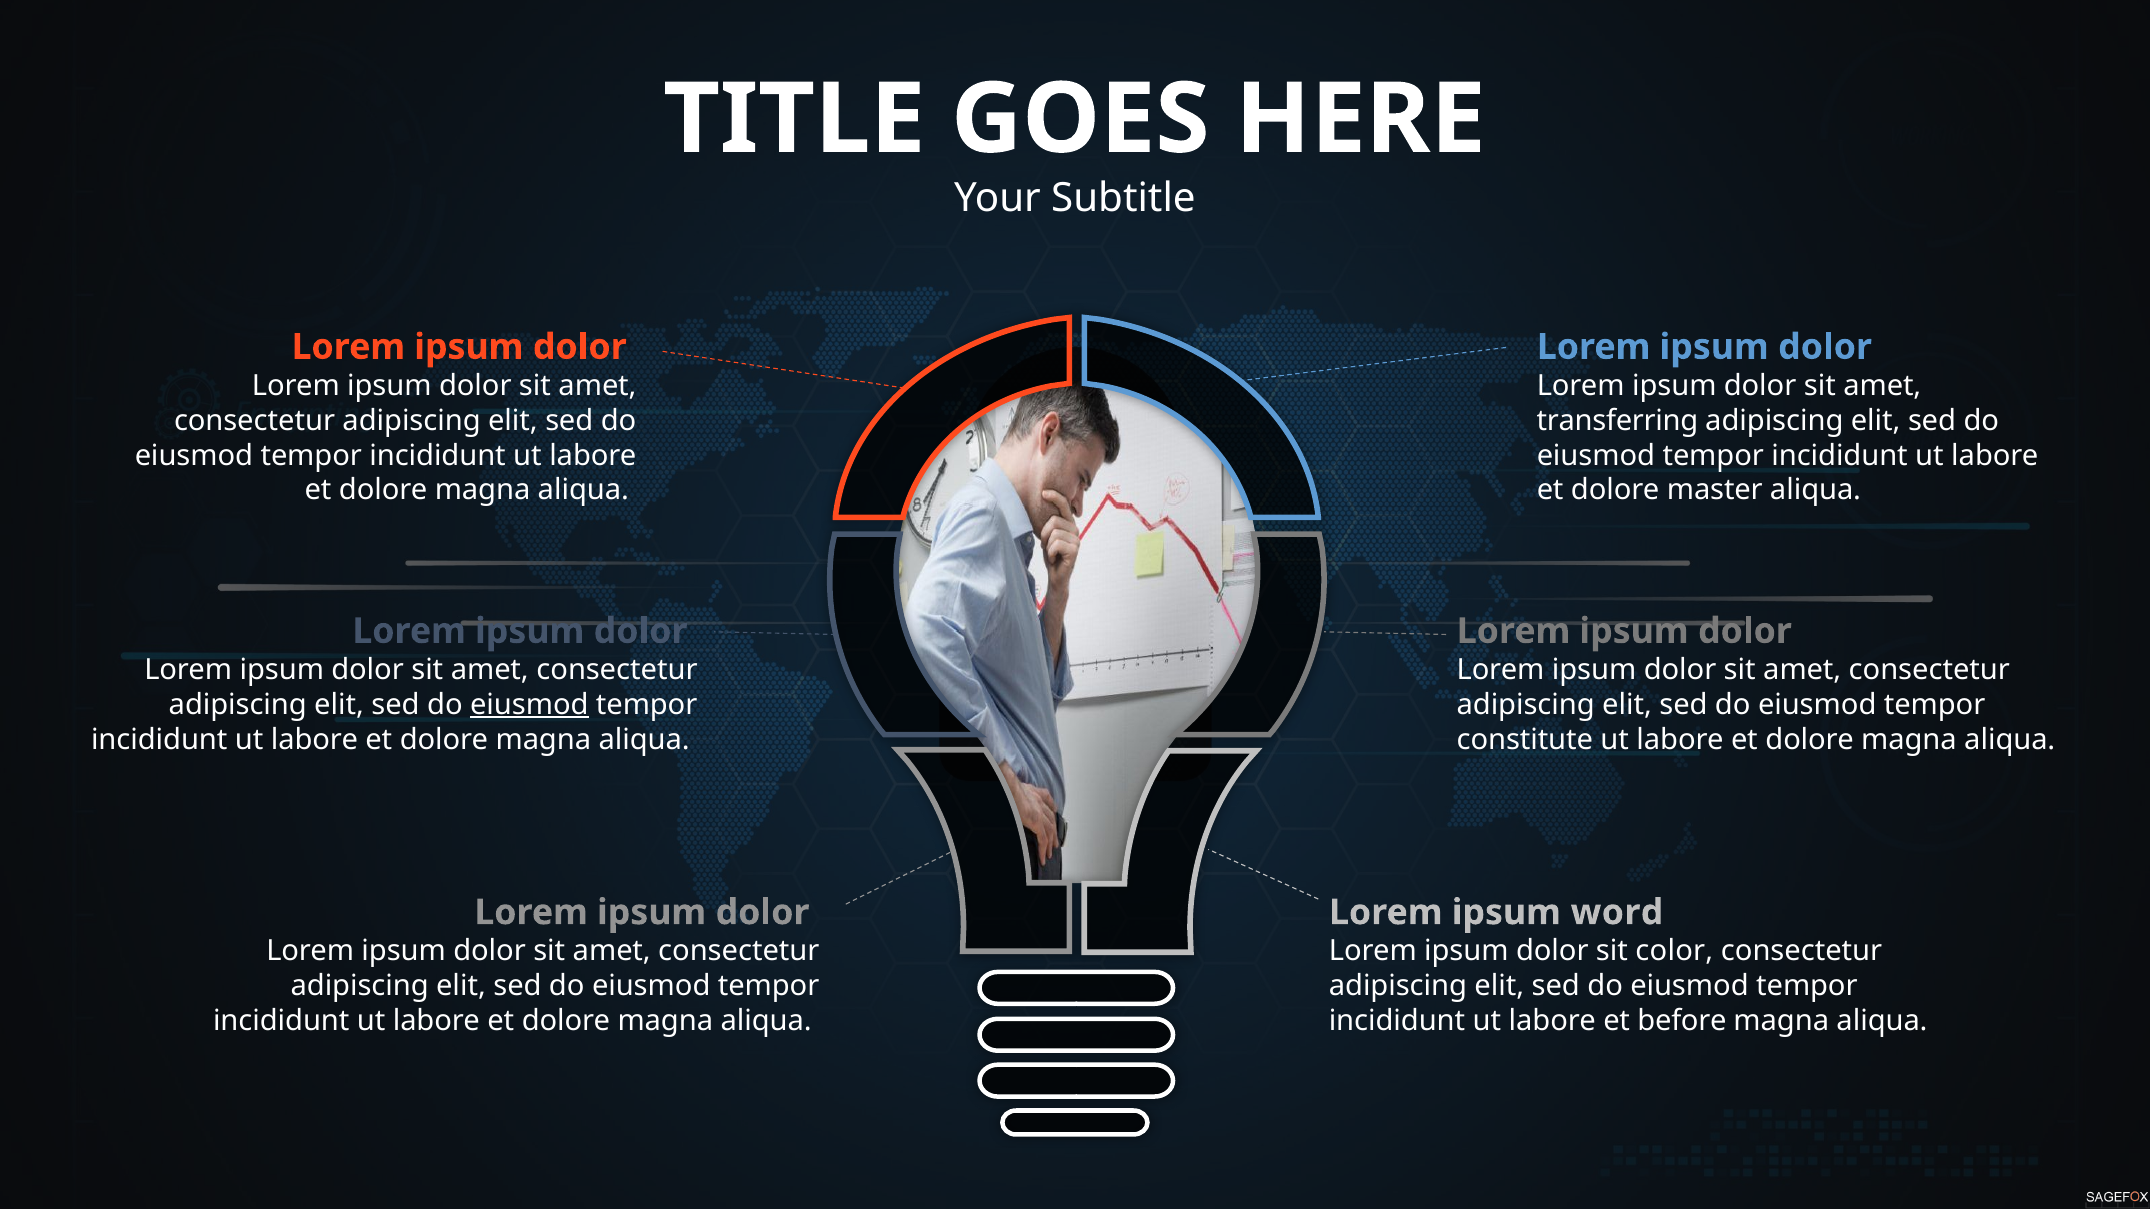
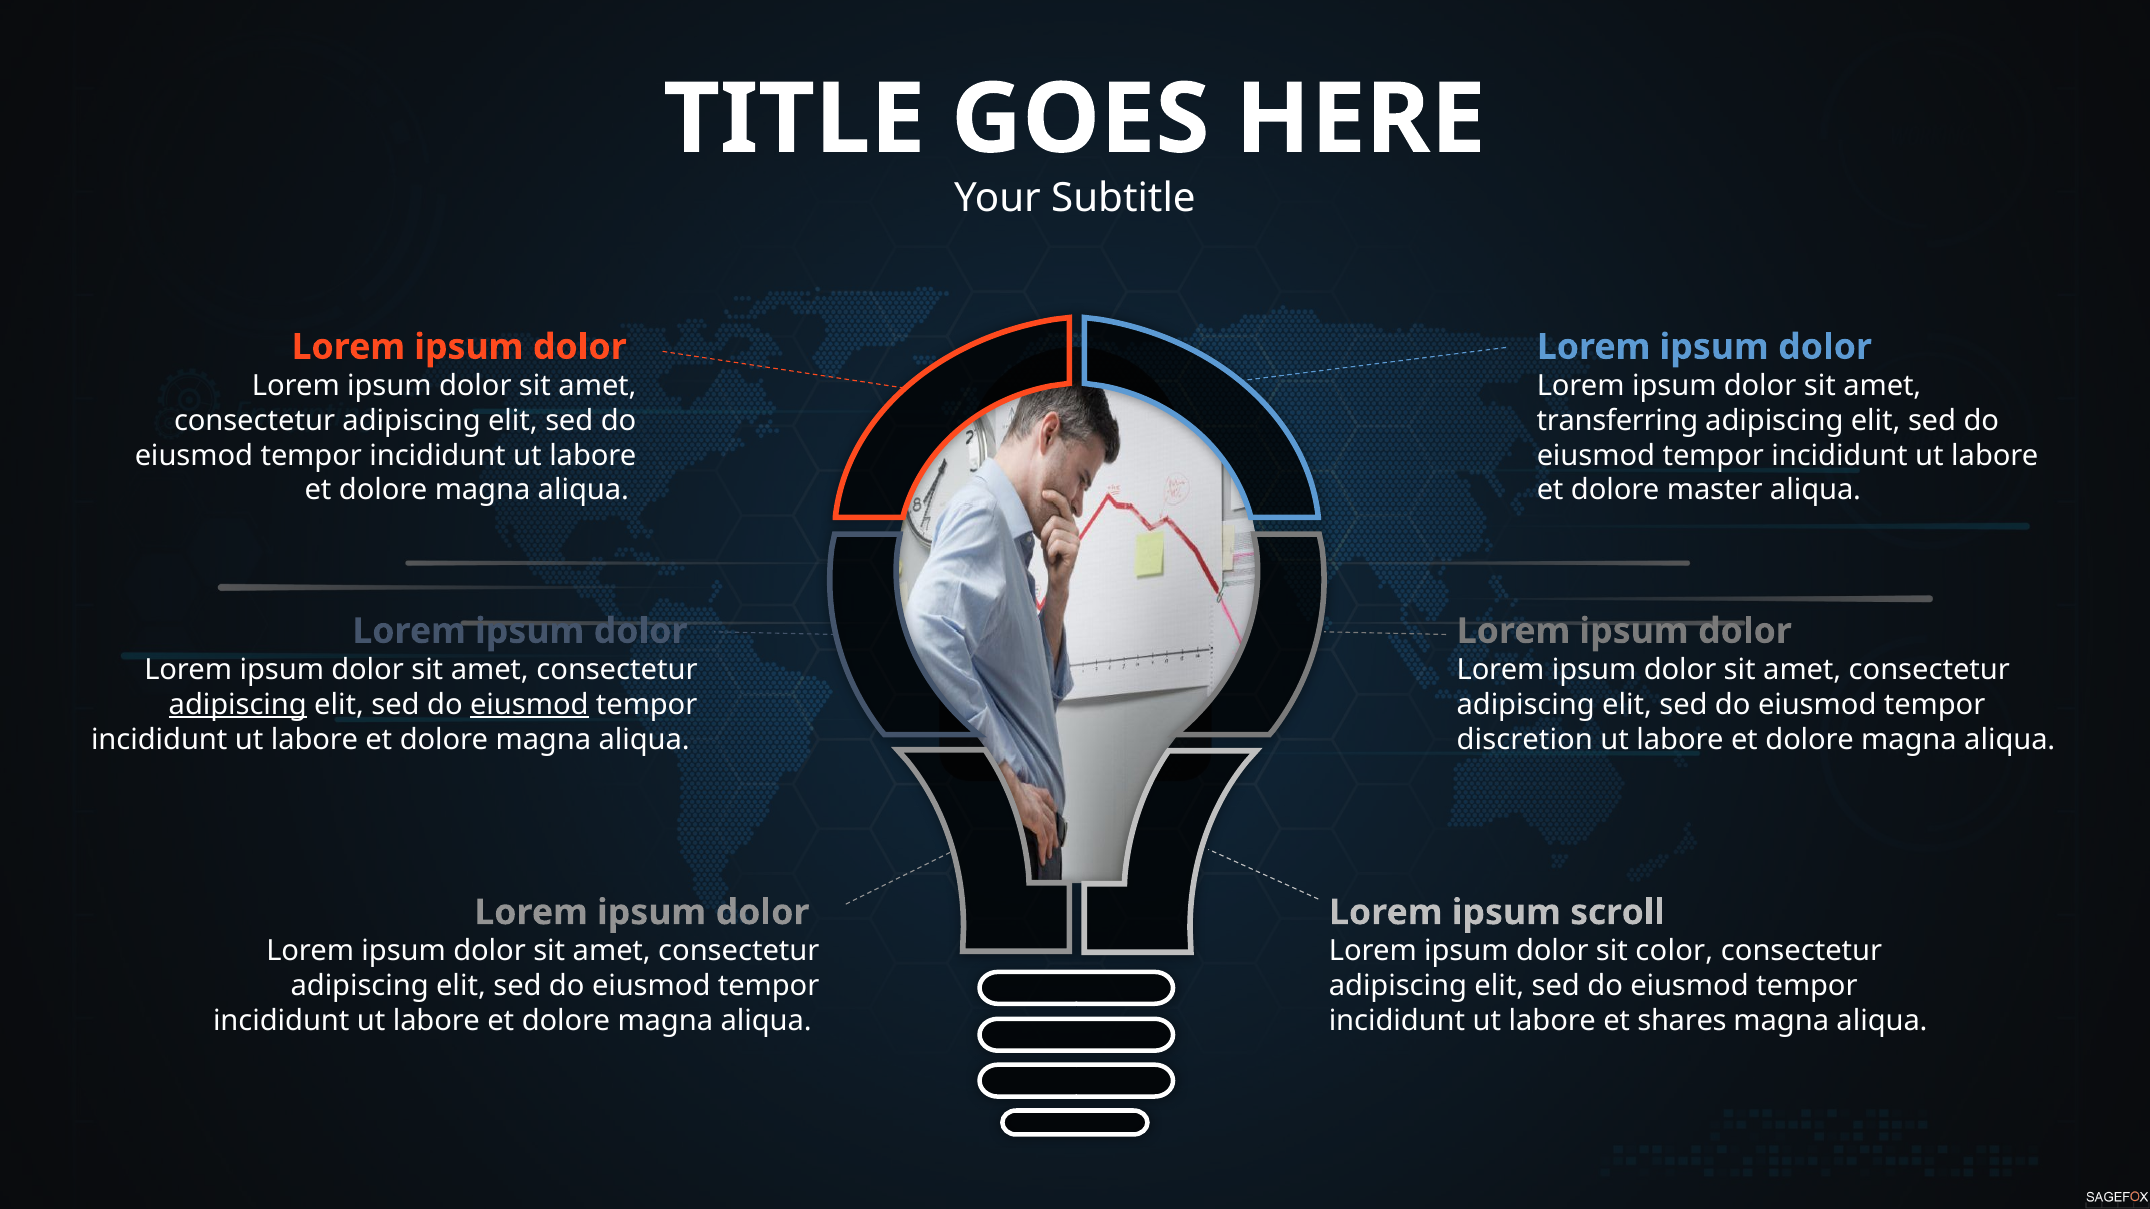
adipiscing underline: none -> present (238, 705)
constitute: constitute -> discretion (1525, 740)
word: word -> scroll (1617, 913)
before: before -> shares (1682, 1021)
